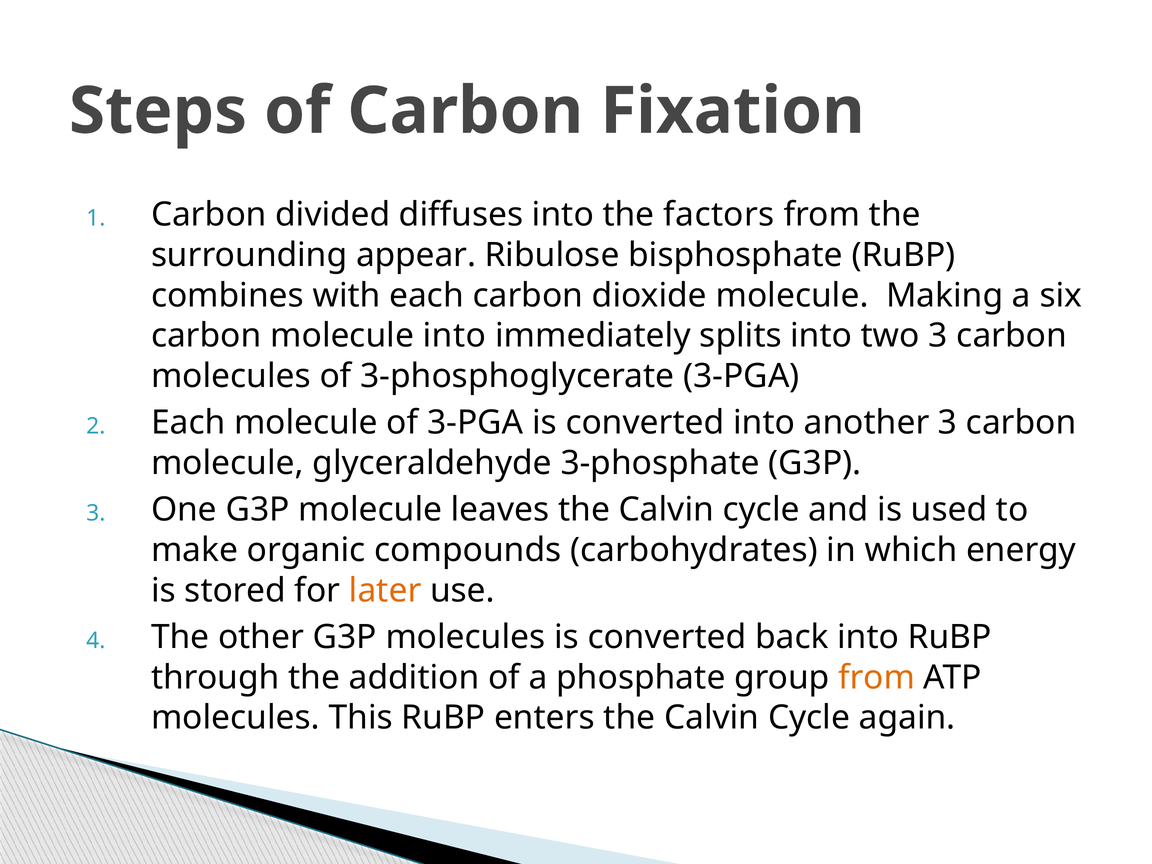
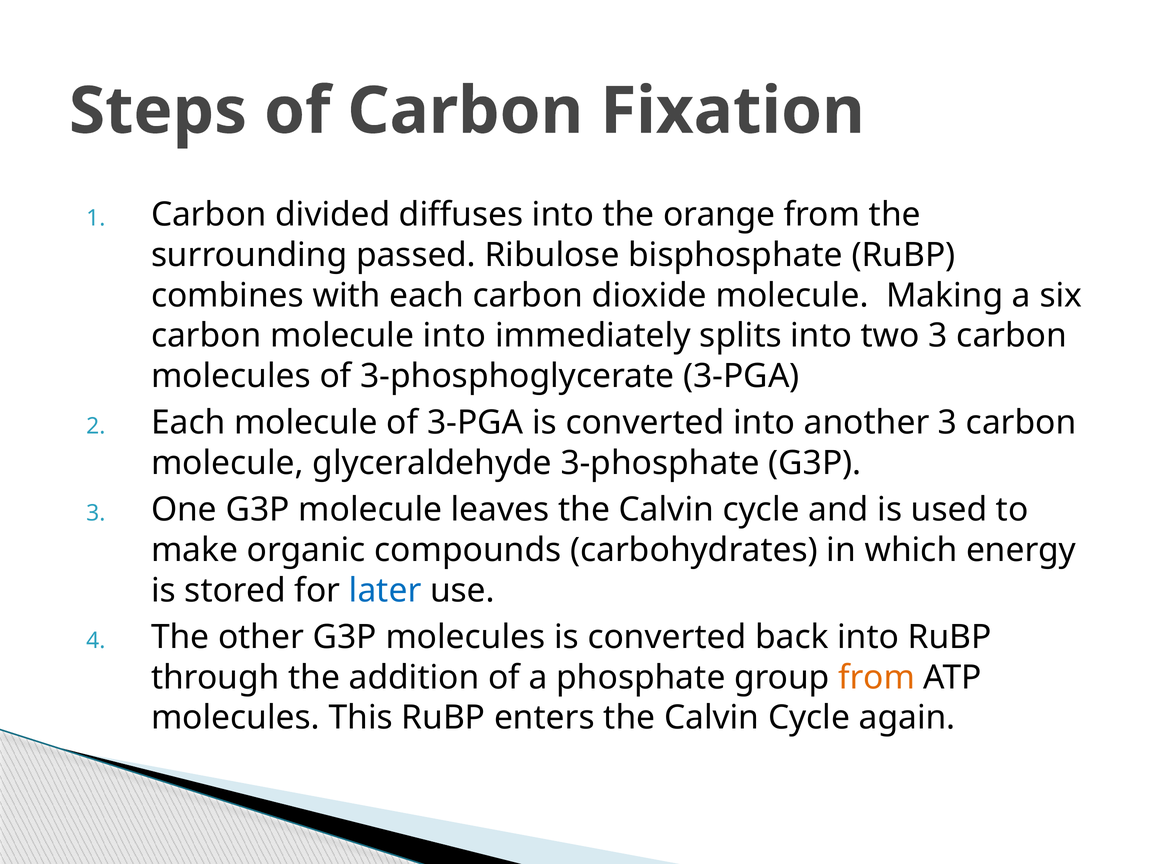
factors: factors -> orange (719, 215)
appear: appear -> passed (416, 255)
later colour: orange -> blue (385, 590)
